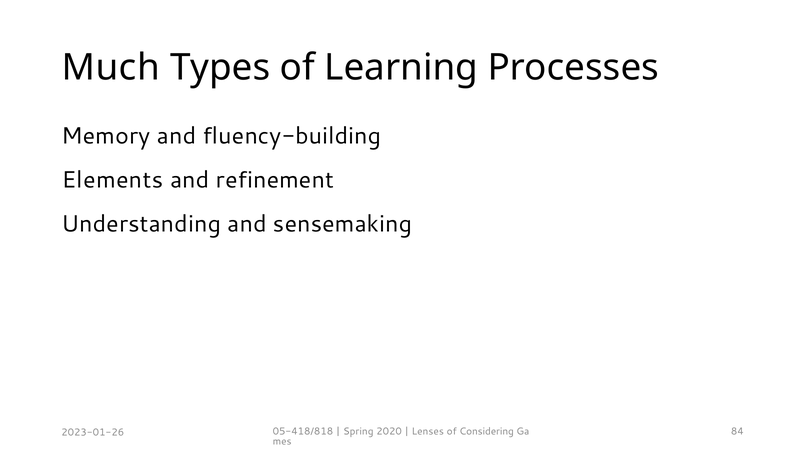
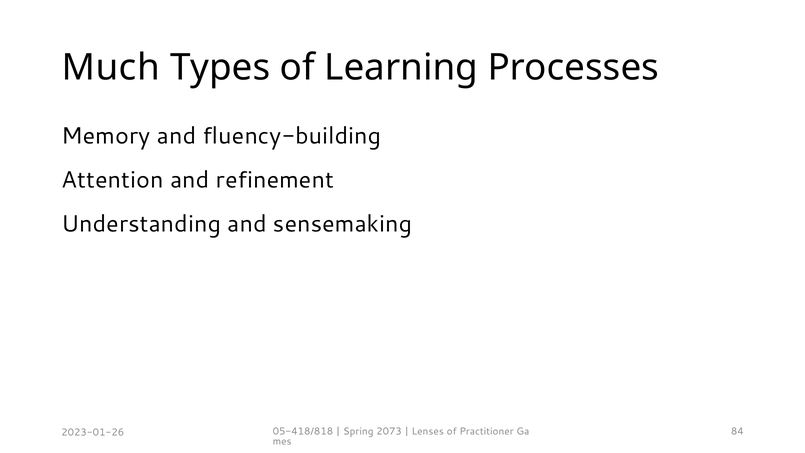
Elements: Elements -> Attention (113, 180)
2020: 2020 -> 2073 (389, 431)
Considering: Considering -> Practitioner (486, 431)
